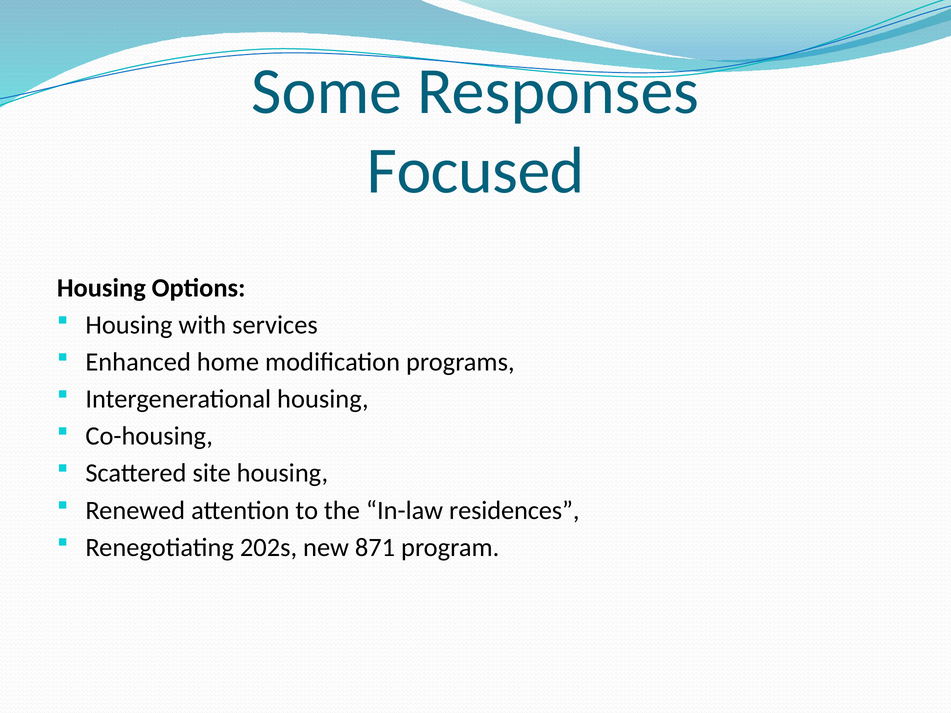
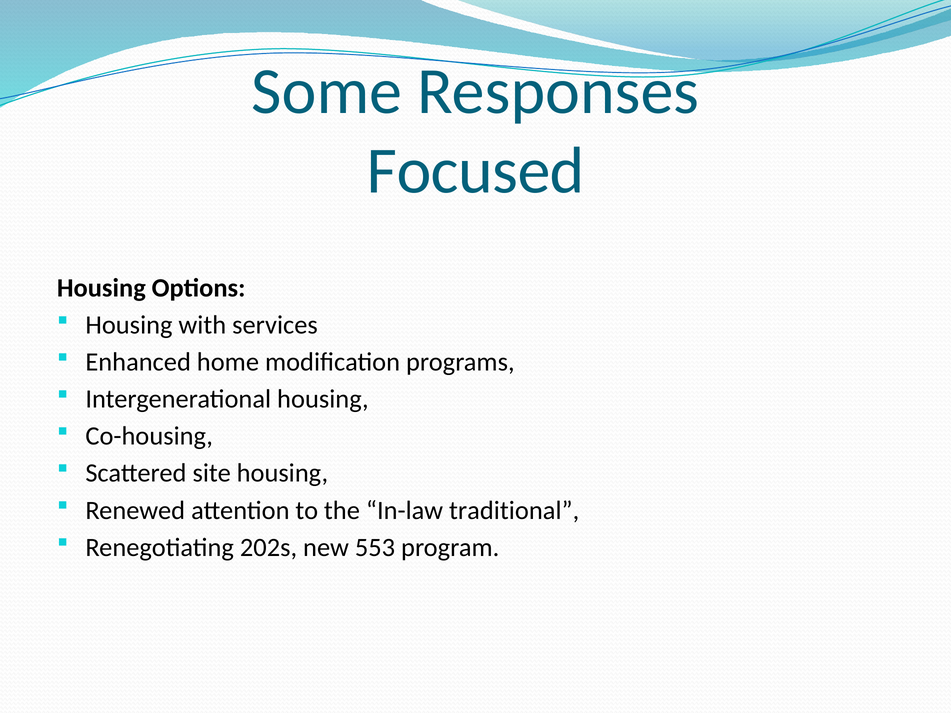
residences: residences -> traditional (514, 510)
871: 871 -> 553 (375, 547)
